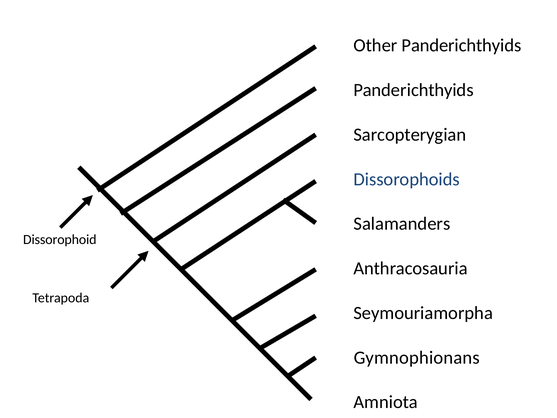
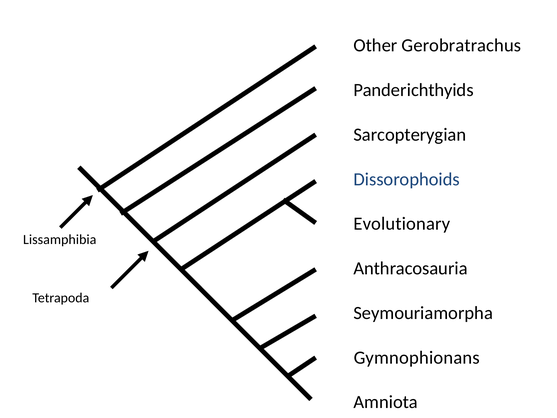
Other Panderichthyids: Panderichthyids -> Gerobratrachus (461, 45)
Salamanders: Salamanders -> Evolutionary (402, 224)
Dissorophoid: Dissorophoid -> Lissamphibia (60, 239)
